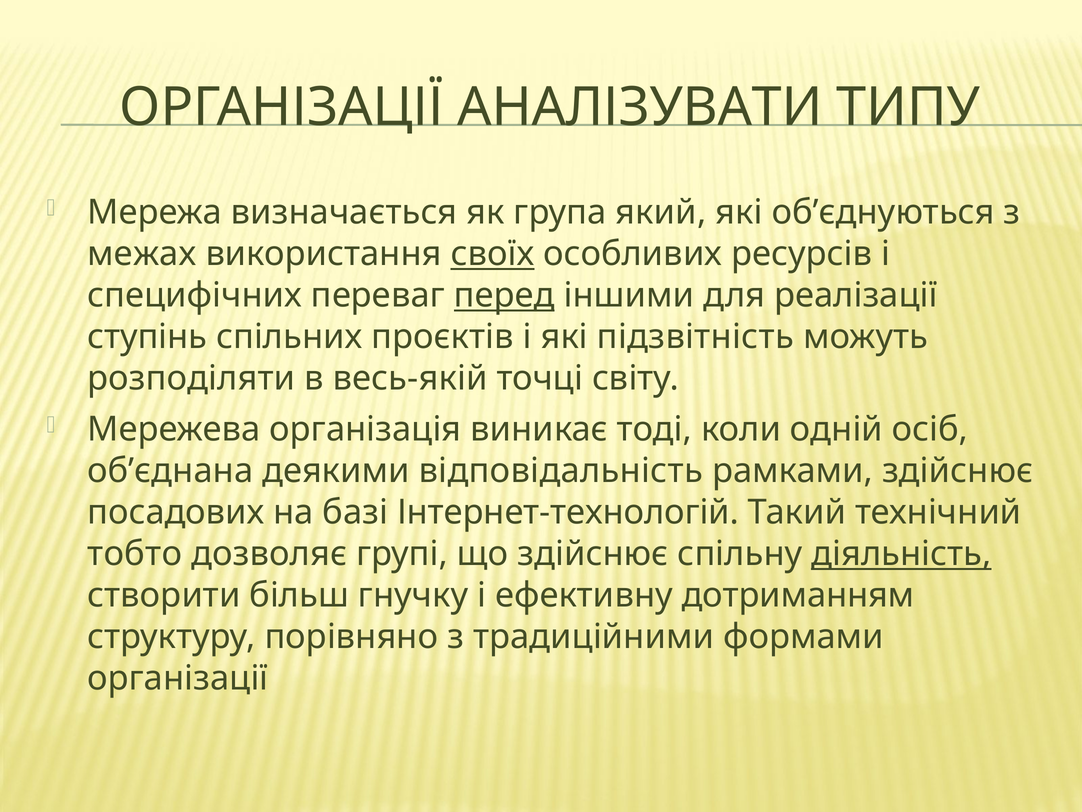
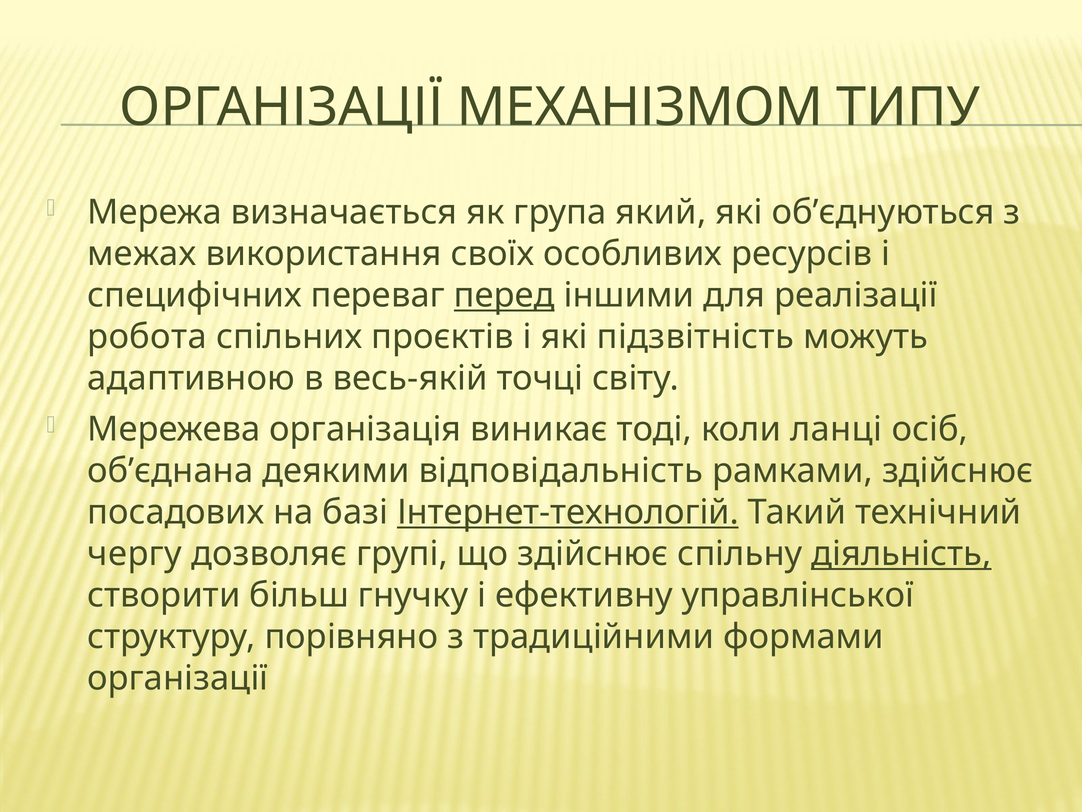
АНАЛІЗУВАТИ: АНАЛІЗУВАТИ -> МЕХАНІЗМОМ (640, 107)
своїх underline: present -> none (493, 254)
ступінь: ступінь -> робота (147, 337)
розподіляти: розподіляти -> адаптивною (191, 378)
одній: одній -> ланці (836, 429)
Інтернет-технологій underline: none -> present (568, 512)
тобто: тобто -> чергу (135, 554)
дотриманням: дотриманням -> управлінської (798, 595)
